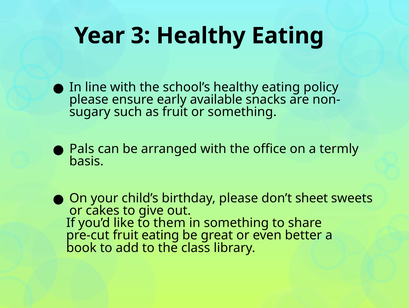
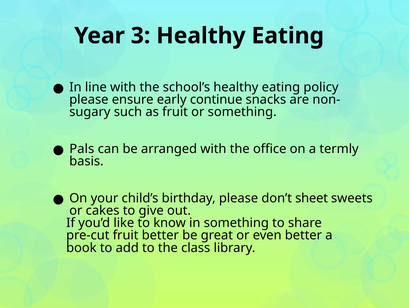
available: available -> continue (216, 100)
them: them -> know (170, 223)
fruit eating: eating -> better (160, 235)
